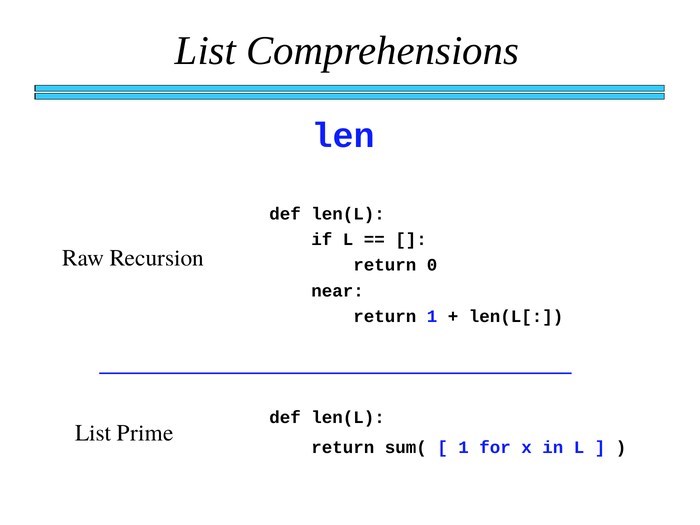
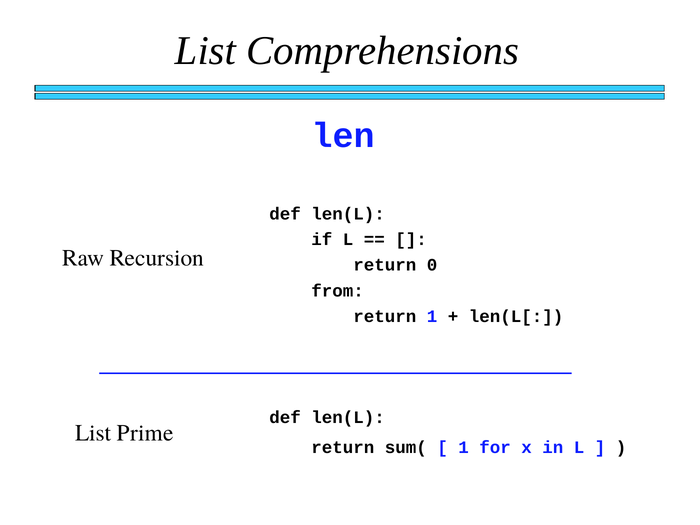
near: near -> from (338, 291)
